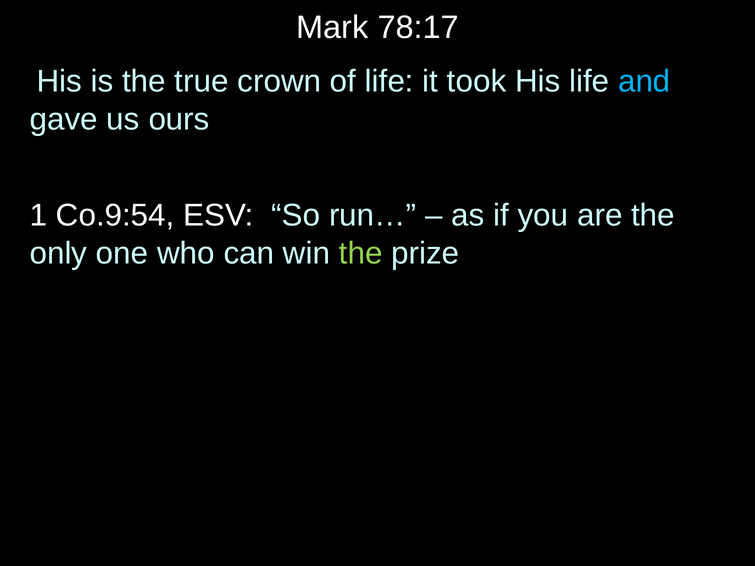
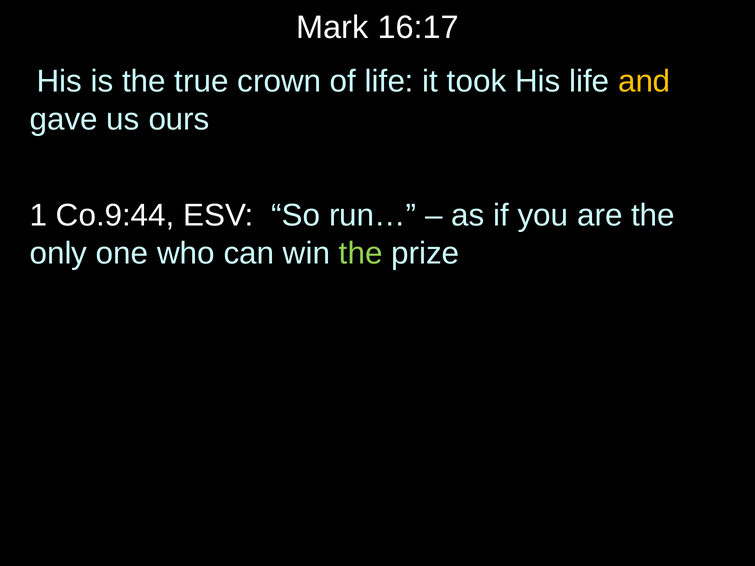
78:17: 78:17 -> 16:17 (418, 27)
and colour: light blue -> yellow (644, 81)
Co.9:54: Co.9:54 -> Co.9:44 (115, 216)
